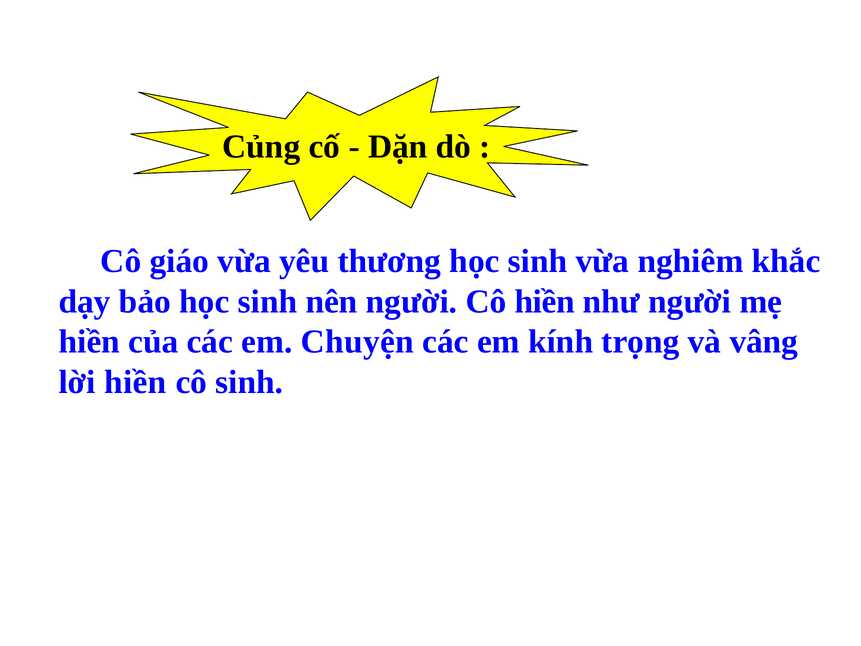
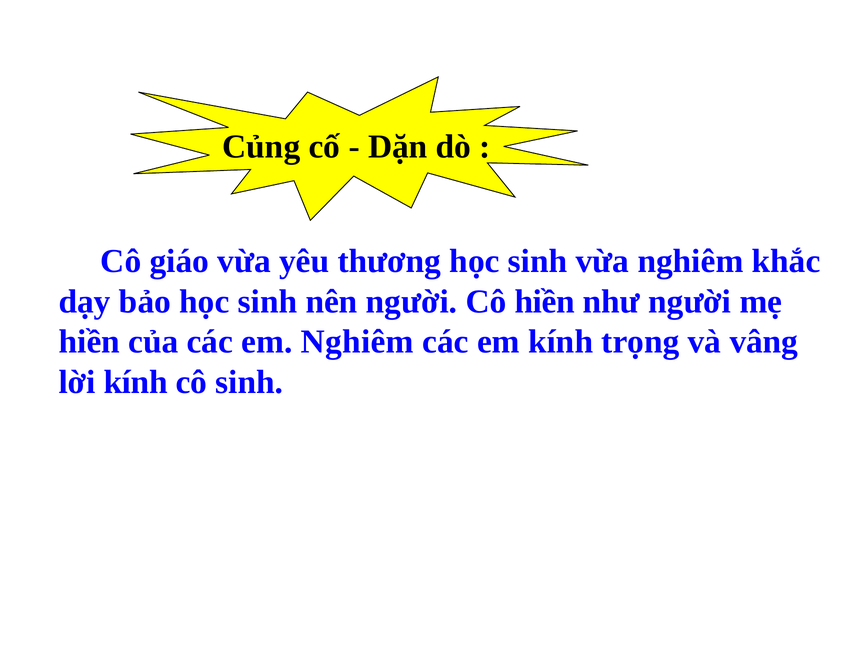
em Chuyện: Chuyện -> Nghiêm (357, 342)
lời hiền: hiền -> kính (136, 382)
